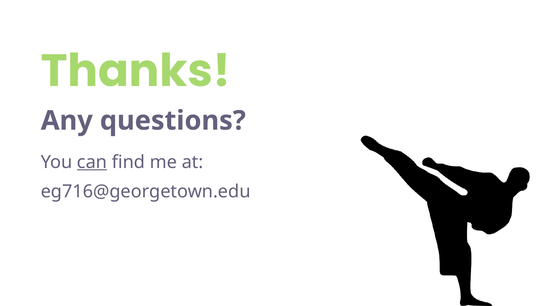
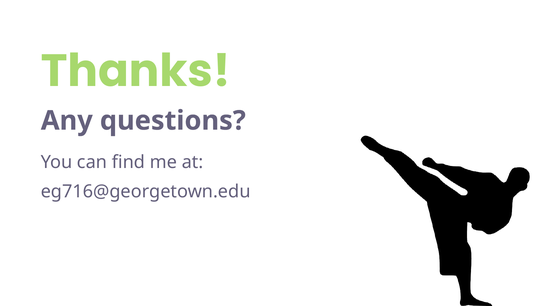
can underline: present -> none (92, 162)
